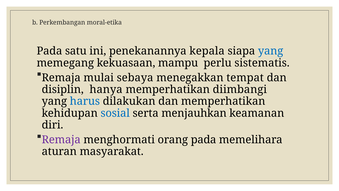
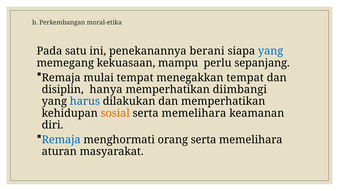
kepala: kepala -> berani (207, 51)
sistematis: sistematis -> sepanjang (262, 63)
mulai sebaya: sebaya -> tempat (135, 78)
sosial colour: blue -> orange (115, 113)
menjauhkan: menjauhkan -> memelihara (194, 113)
Remaja colour: purple -> blue (61, 140)
orang pada: pada -> serta (204, 140)
